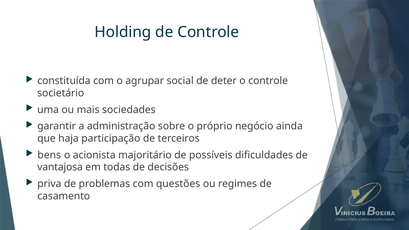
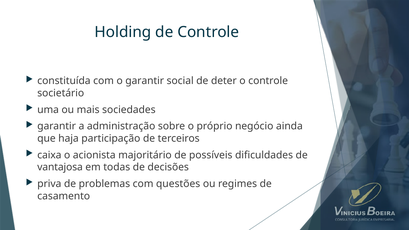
o agrupar: agrupar -> garantir (145, 81)
bens: bens -> caixa (49, 155)
